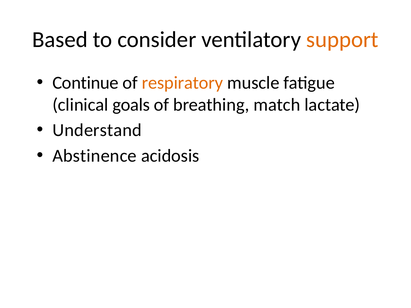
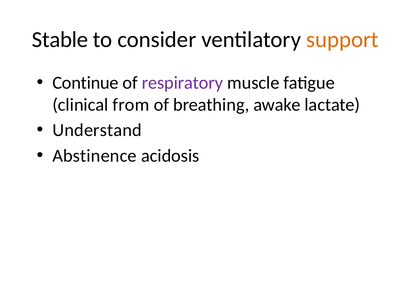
Based: Based -> Stable (60, 40)
respiratory colour: orange -> purple (182, 83)
goals: goals -> from (131, 105)
match: match -> awake (277, 105)
